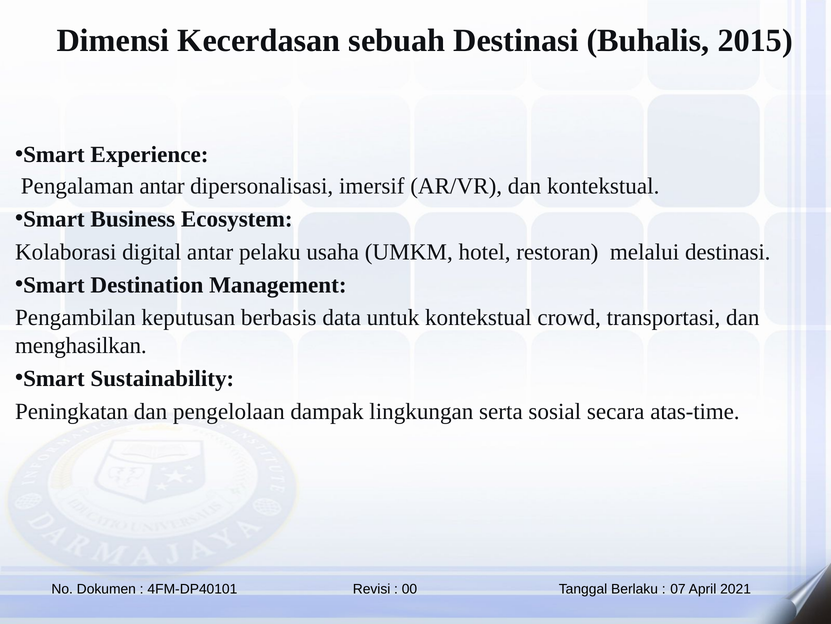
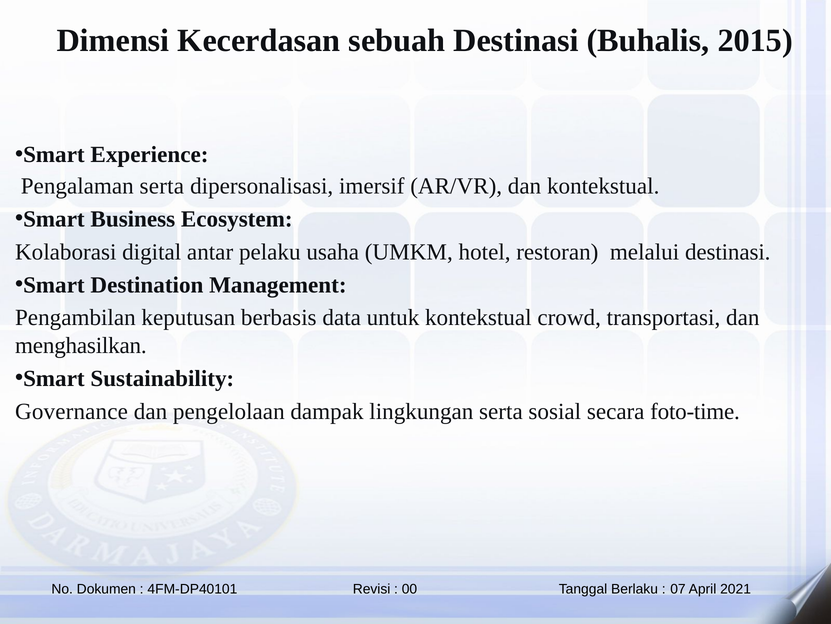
Pengalaman antar: antar -> serta (162, 186)
Peningkatan: Peningkatan -> Governance (71, 411)
atas-time: atas-time -> foto-time (695, 411)
